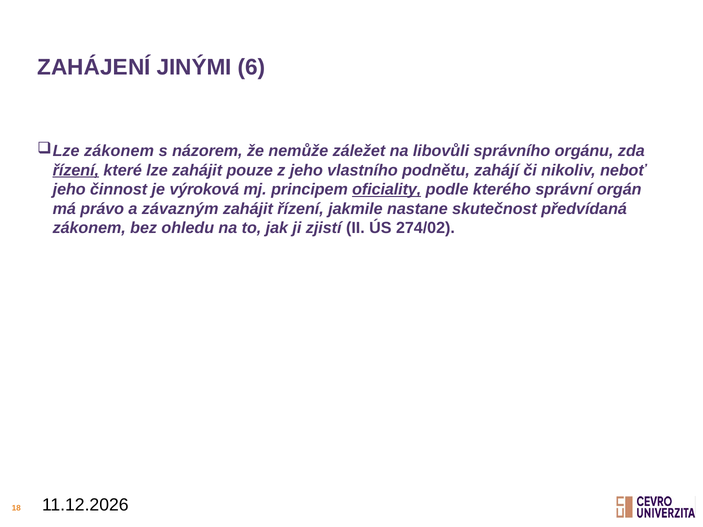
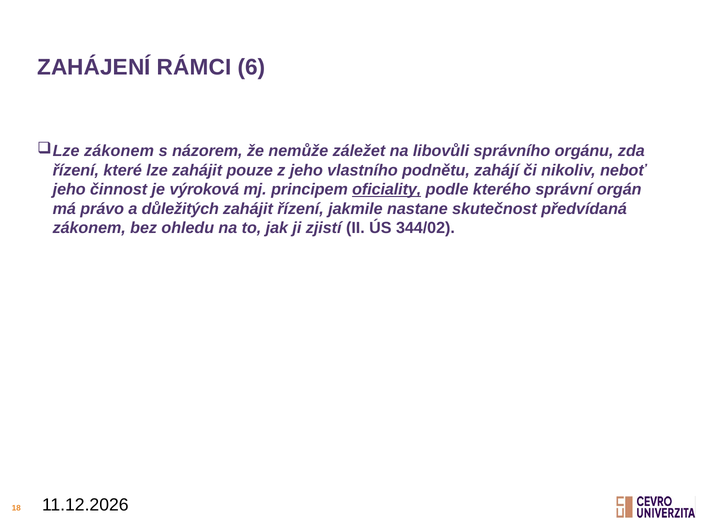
JINÝMI: JINÝMI -> RÁMCI (194, 67)
řízení underline: present -> none (76, 170)
závazným: závazným -> důležitých (180, 209)
274/02: 274/02 -> 344/02 (425, 228)
